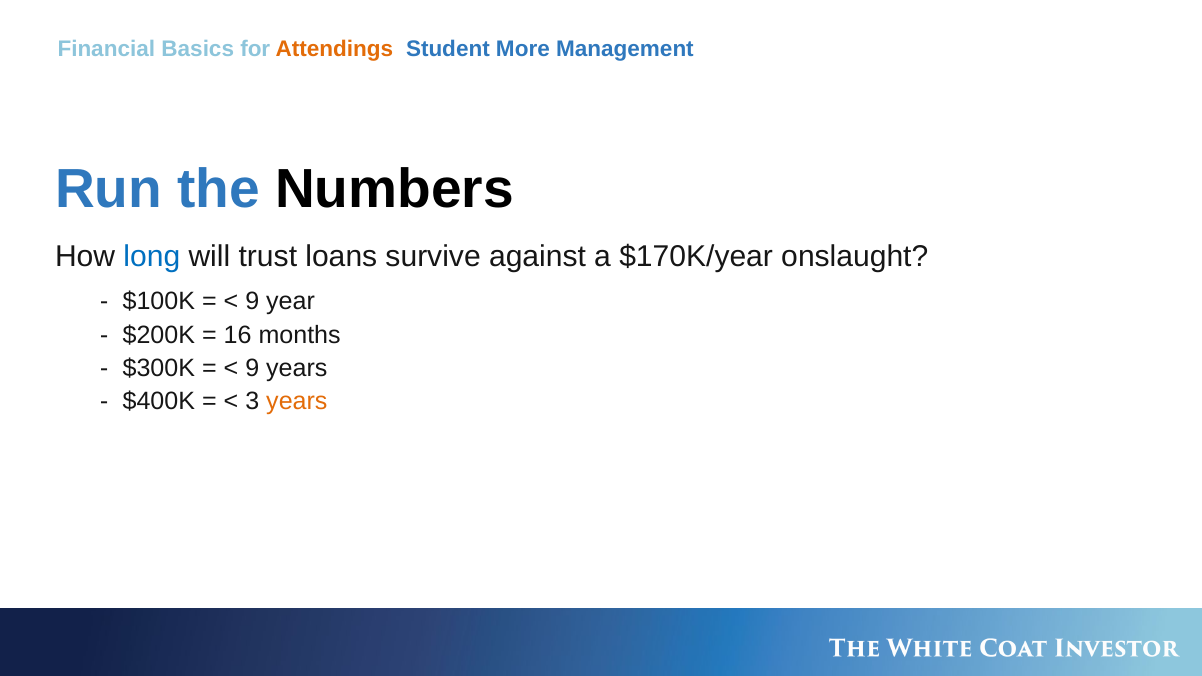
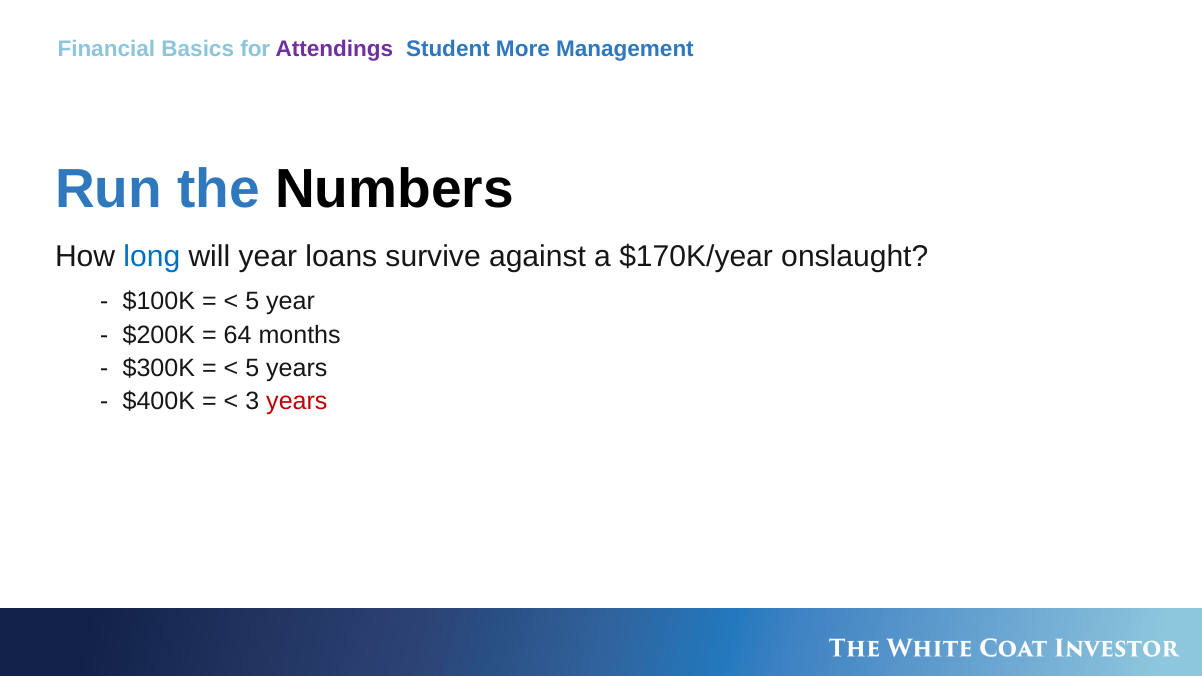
Attendings colour: orange -> purple (334, 50)
will trust: trust -> year (268, 257)
9: 9 -> 5 (252, 302)
16: 16 -> 64 (238, 335)
9: 9 -> 5 (252, 368)
years colour: orange -> red (297, 401)
